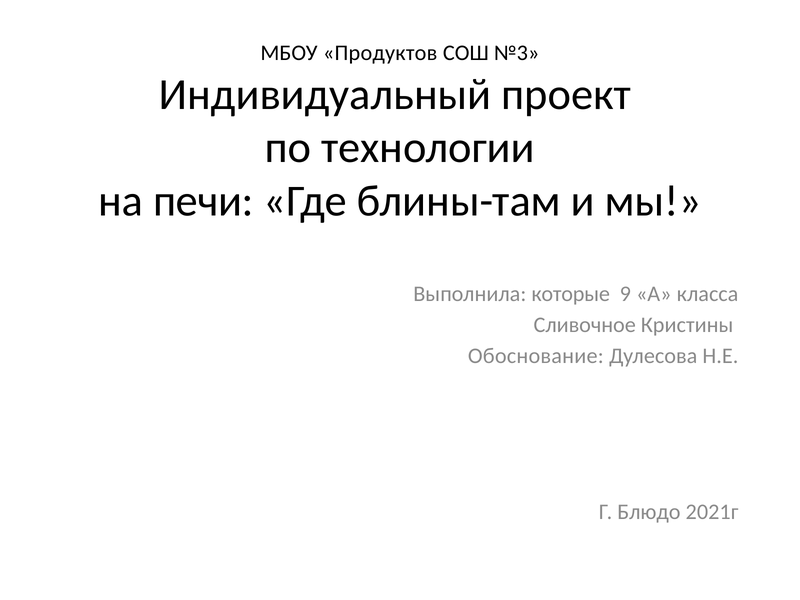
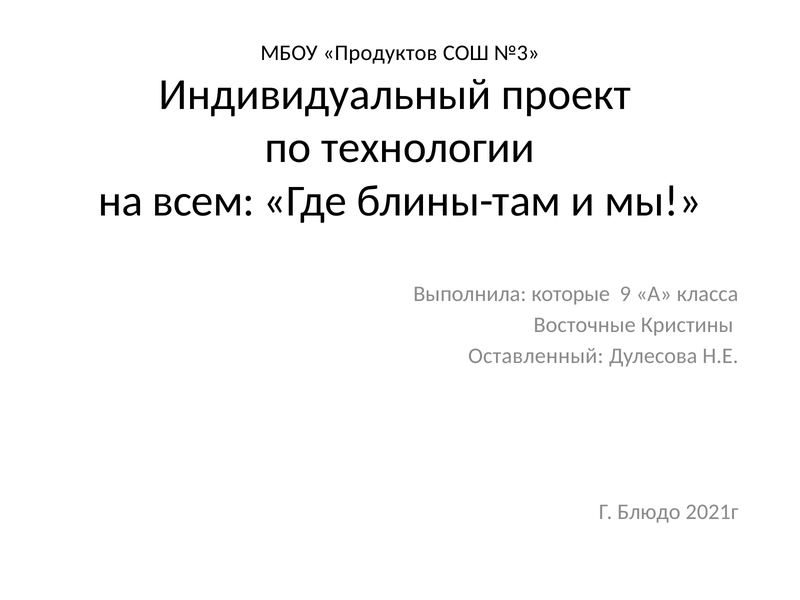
печи: печи -> всем (203, 201)
Сливочное: Сливочное -> Восточные (585, 325)
Обоснование: Обоснование -> Оставленный (536, 356)
